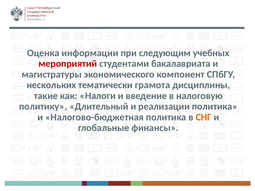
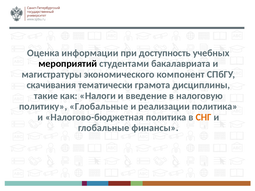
следующим: следующим -> доступность (165, 53)
мероприятий colour: red -> black (68, 64)
нескольких: нескольких -> скачивания (51, 85)
политику Длительный: Длительный -> Глобальные (99, 107)
